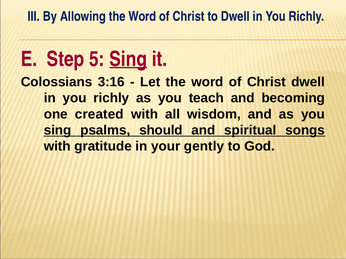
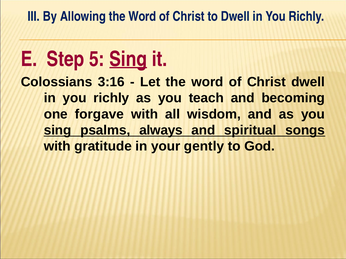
created: created -> forgave (99, 114)
should: should -> always (161, 130)
